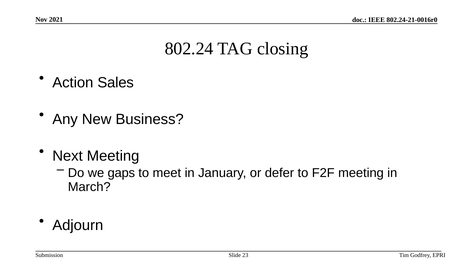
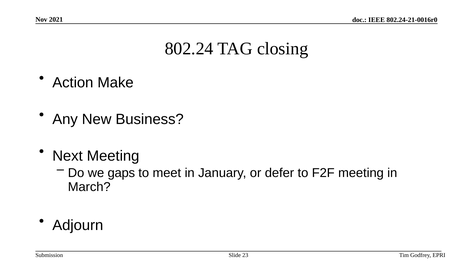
Sales: Sales -> Make (116, 83)
